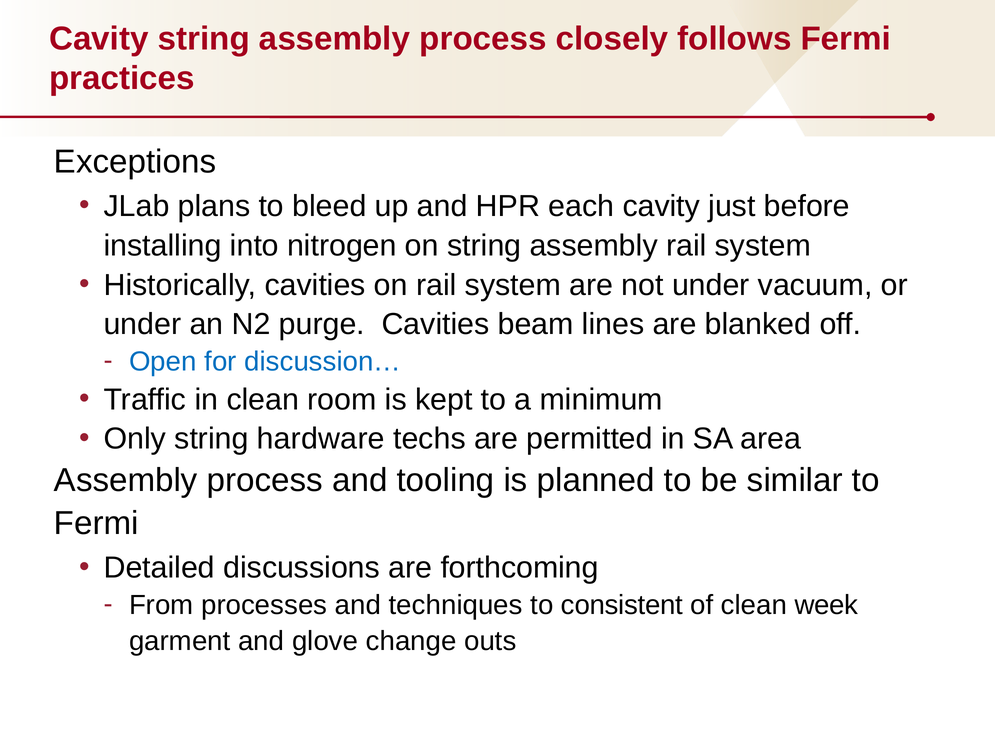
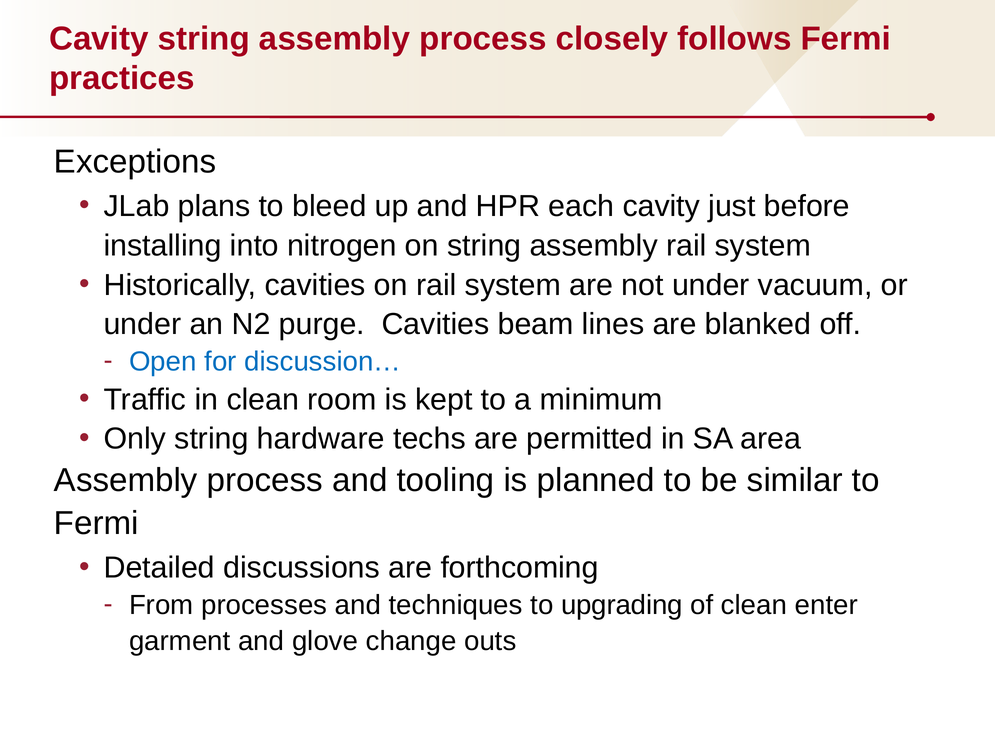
consistent: consistent -> upgrading (622, 605)
week: week -> enter (826, 605)
